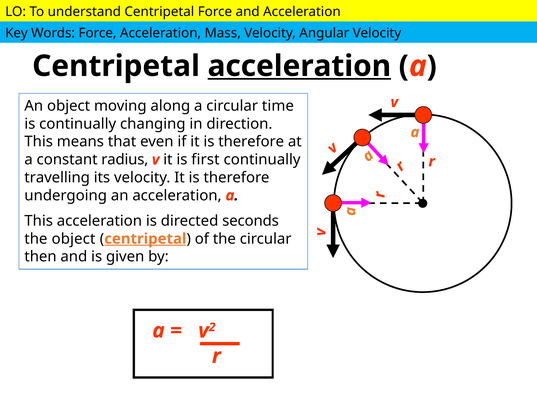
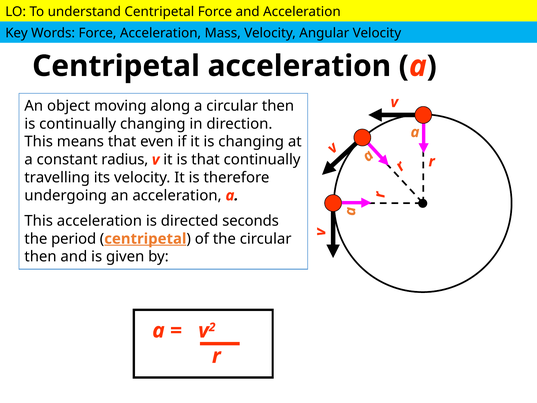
acceleration underline: present -> none (299, 66)
a circular time: time -> then (278, 106)
if it is therefore: therefore -> changing (251, 142)
is first: first -> that (206, 160)
the object: object -> period (74, 239)
